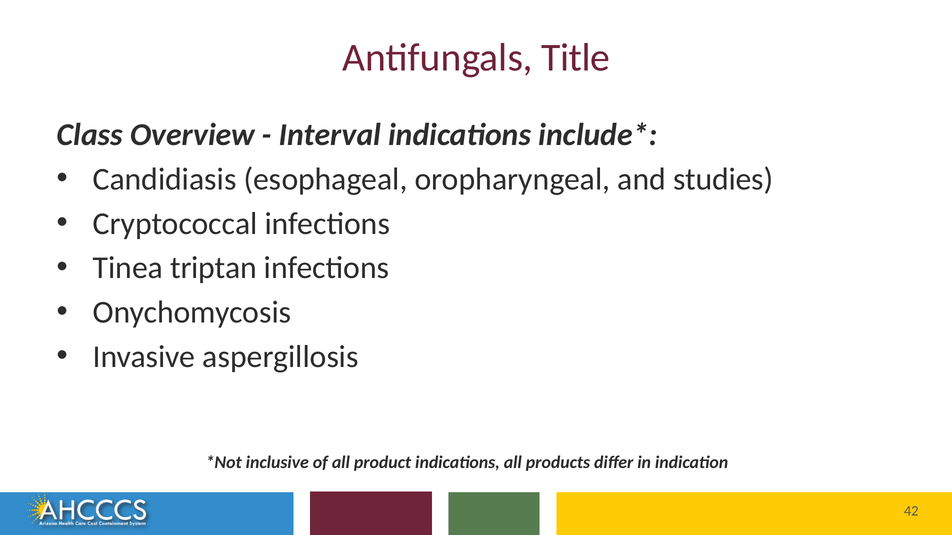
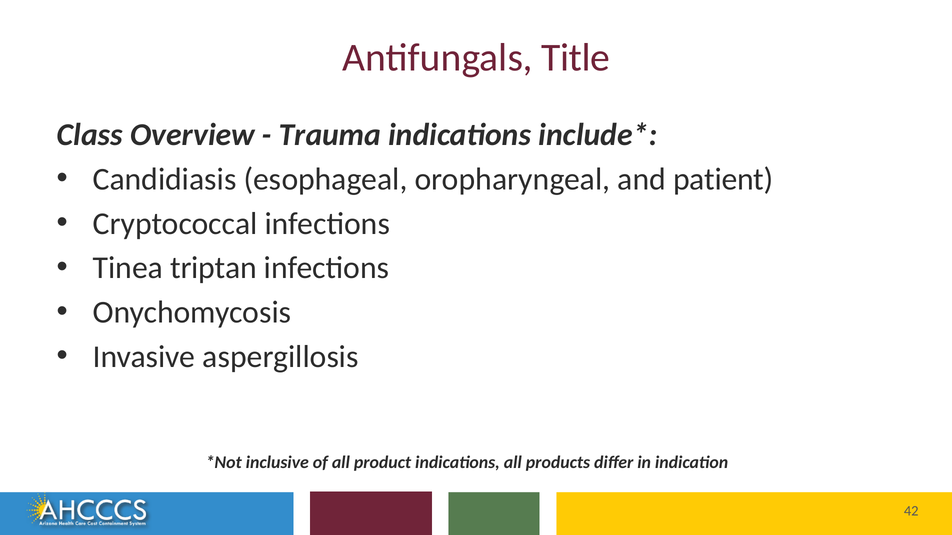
Interval: Interval -> Trauma (330, 135)
studies: studies -> patient (723, 179)
